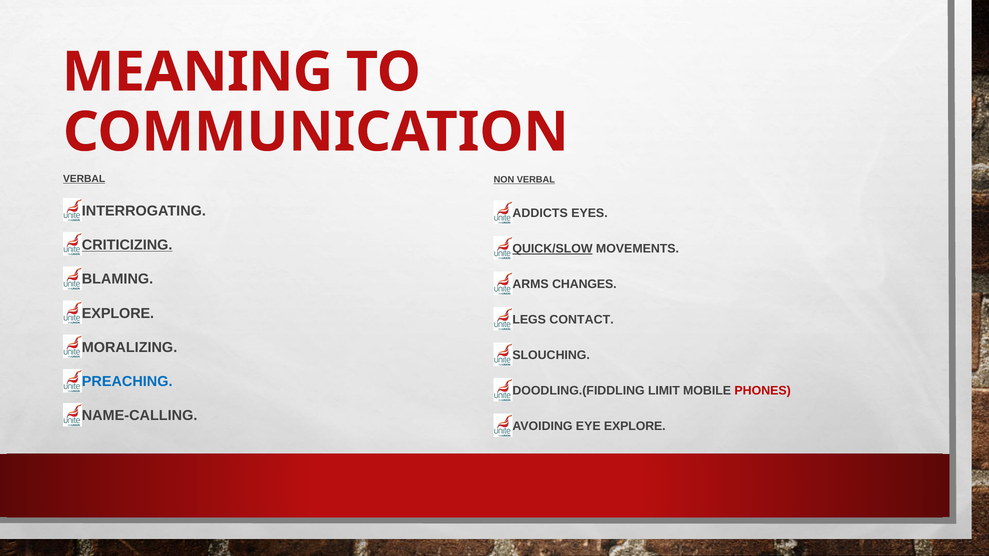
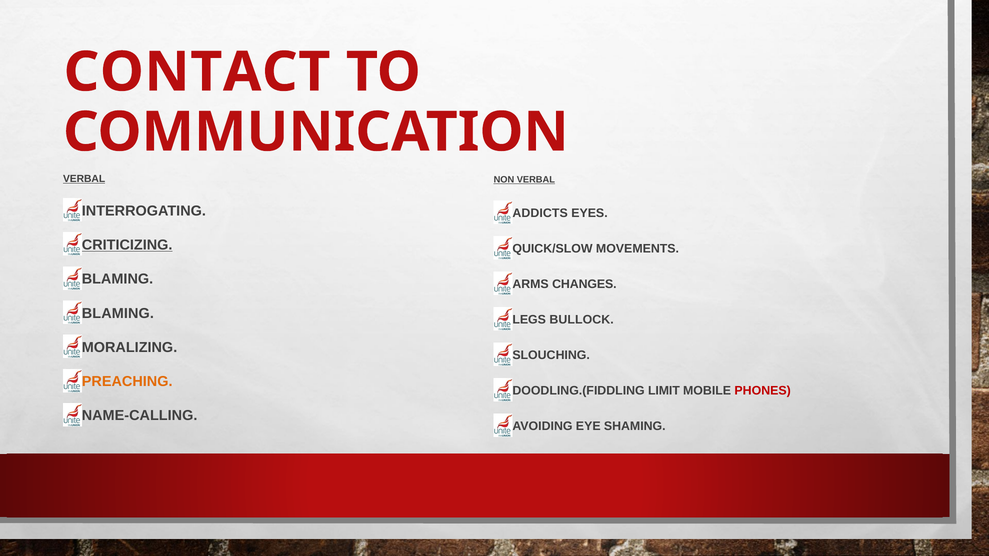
MEANING: MEANING -> CONTACT (197, 72)
QUICK/SLOW underline: present -> none (552, 249)
EXPLORE: EXPLORE -> BLAMING (118, 313)
CONTACT: CONTACT -> BULLOCK (582, 320)
PREACHING colour: blue -> orange (127, 382)
EYE EXPLORE: EXPLORE -> SHAMING (635, 426)
